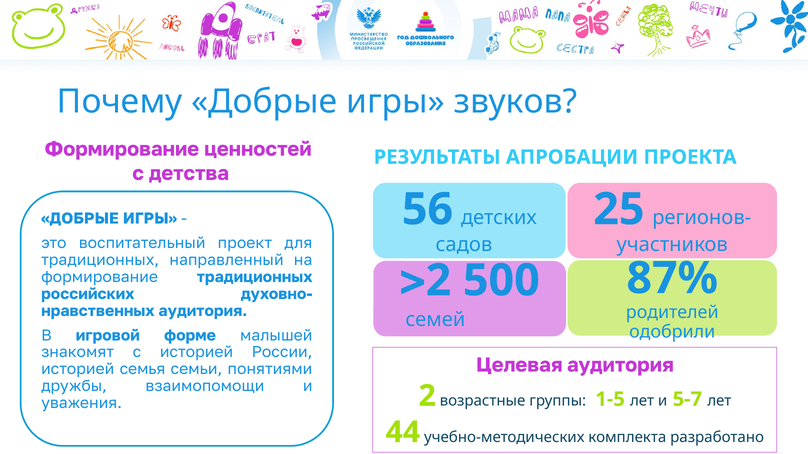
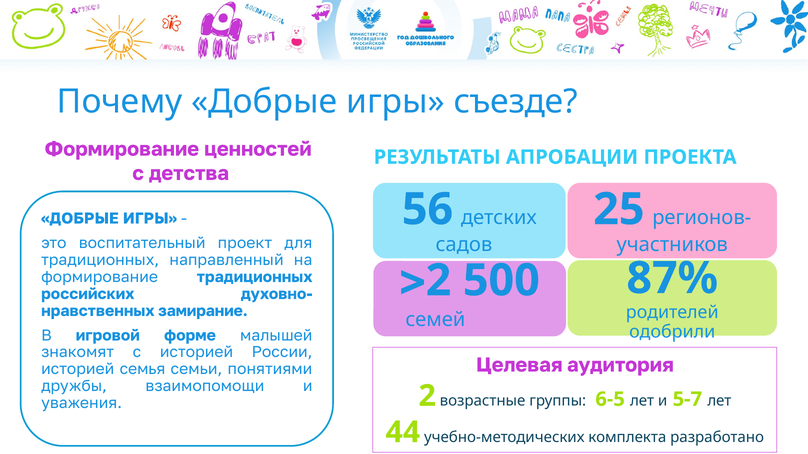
звуков: звуков -> съезде (516, 102)
аудитория: аудитория -> замирание (203, 311)
1-5: 1-5 -> 6-5 (610, 400)
